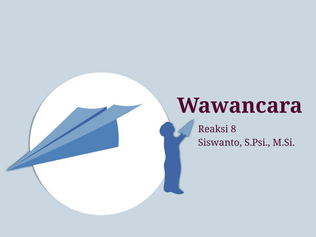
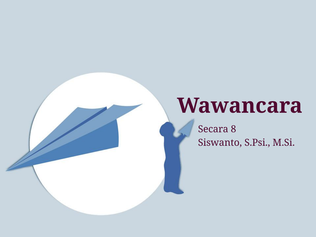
Reaksi: Reaksi -> Secara (213, 129)
